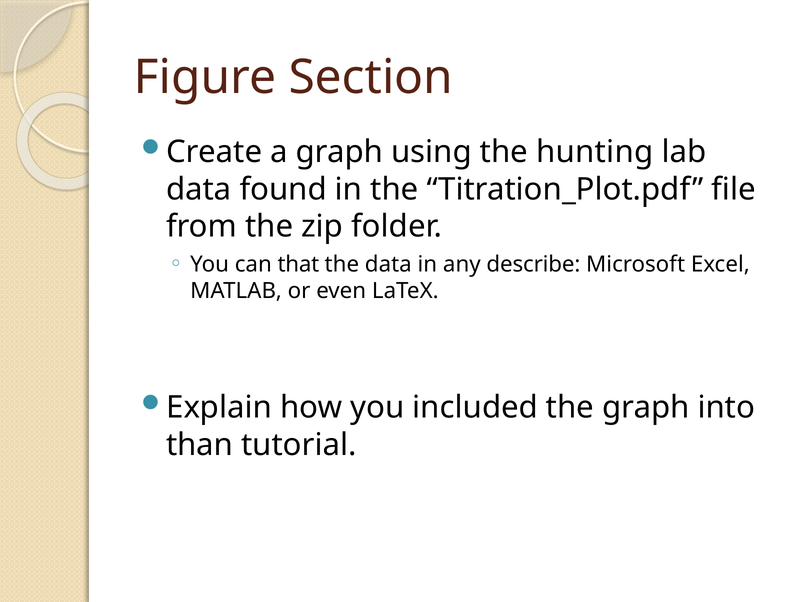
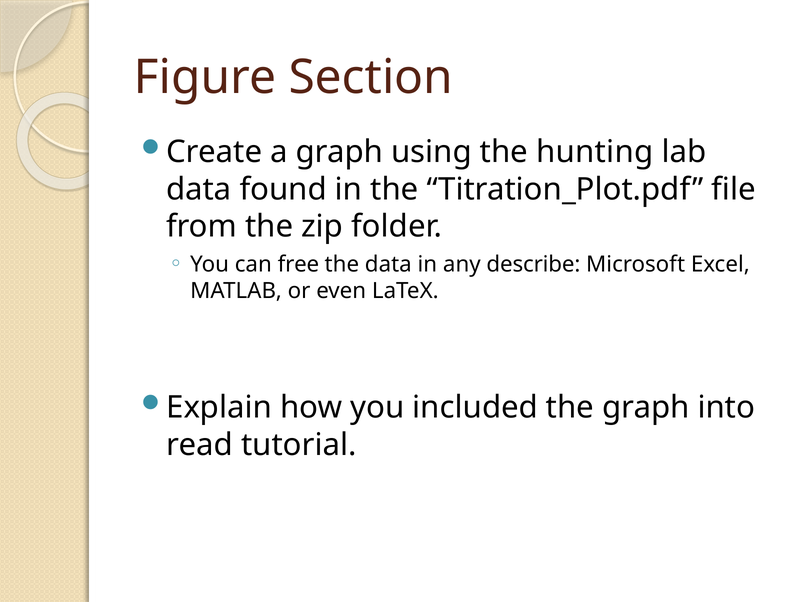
that: that -> free (298, 264)
than: than -> read (200, 445)
